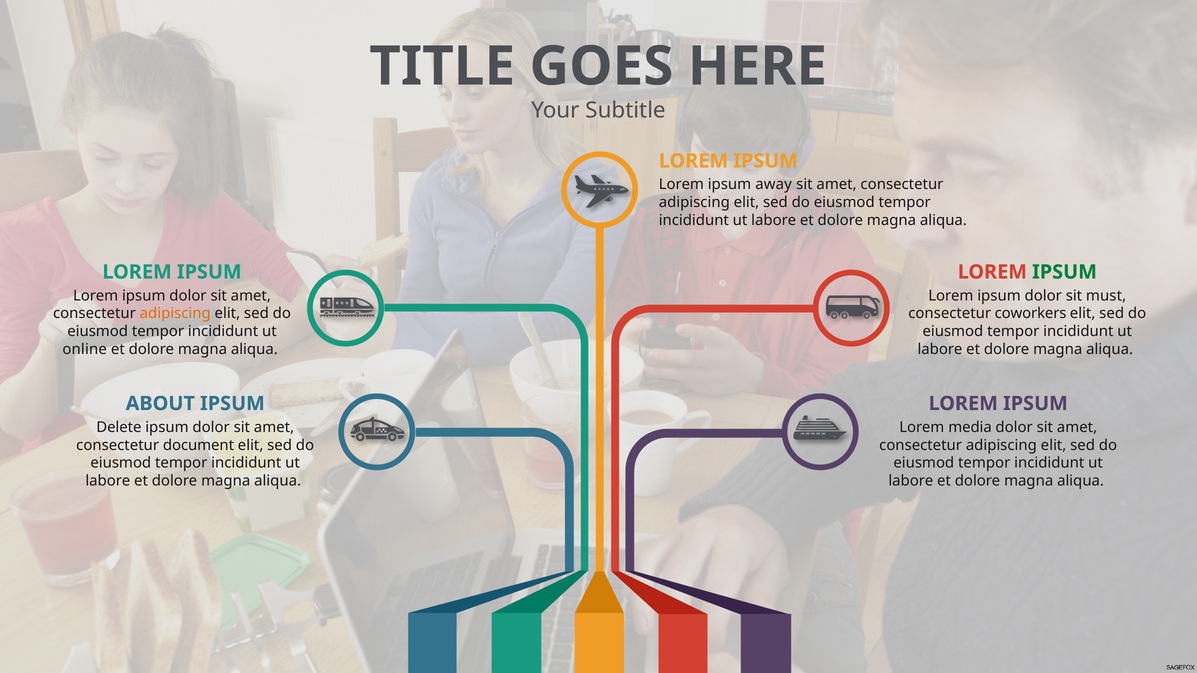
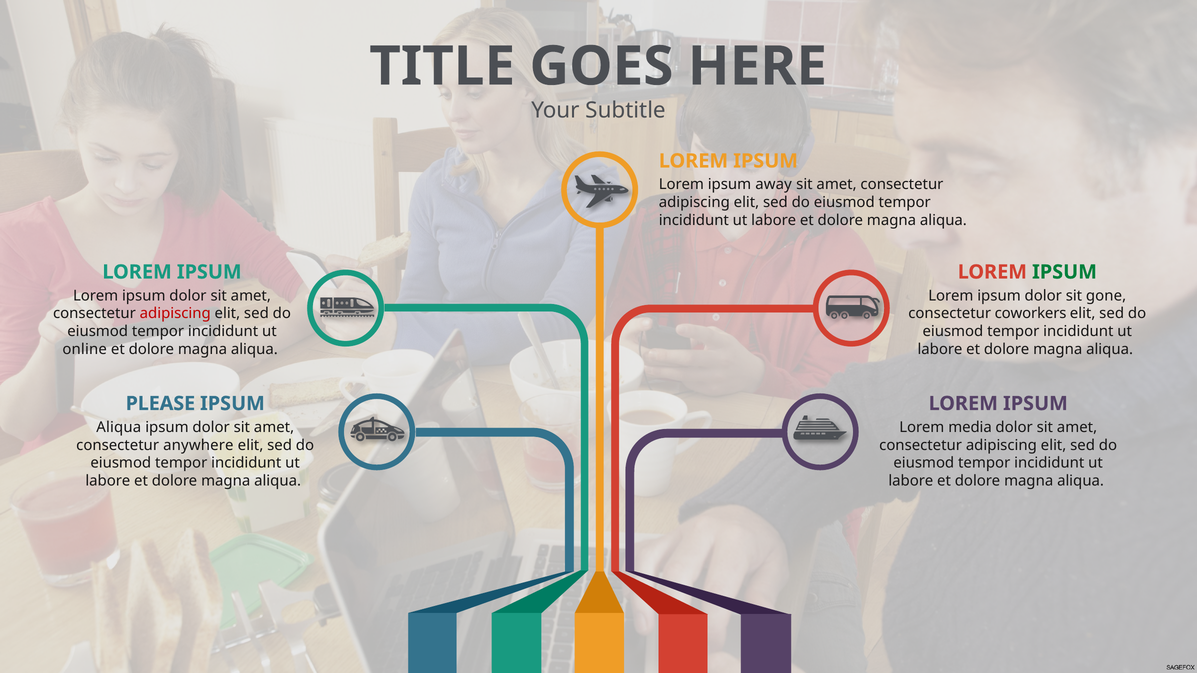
must: must -> gone (1106, 296)
adipiscing colour: orange -> red (175, 314)
ABOUT: ABOUT -> PLEASE (160, 404)
Delete: Delete -> Aliqua (119, 427)
document: document -> anywhere (198, 445)
